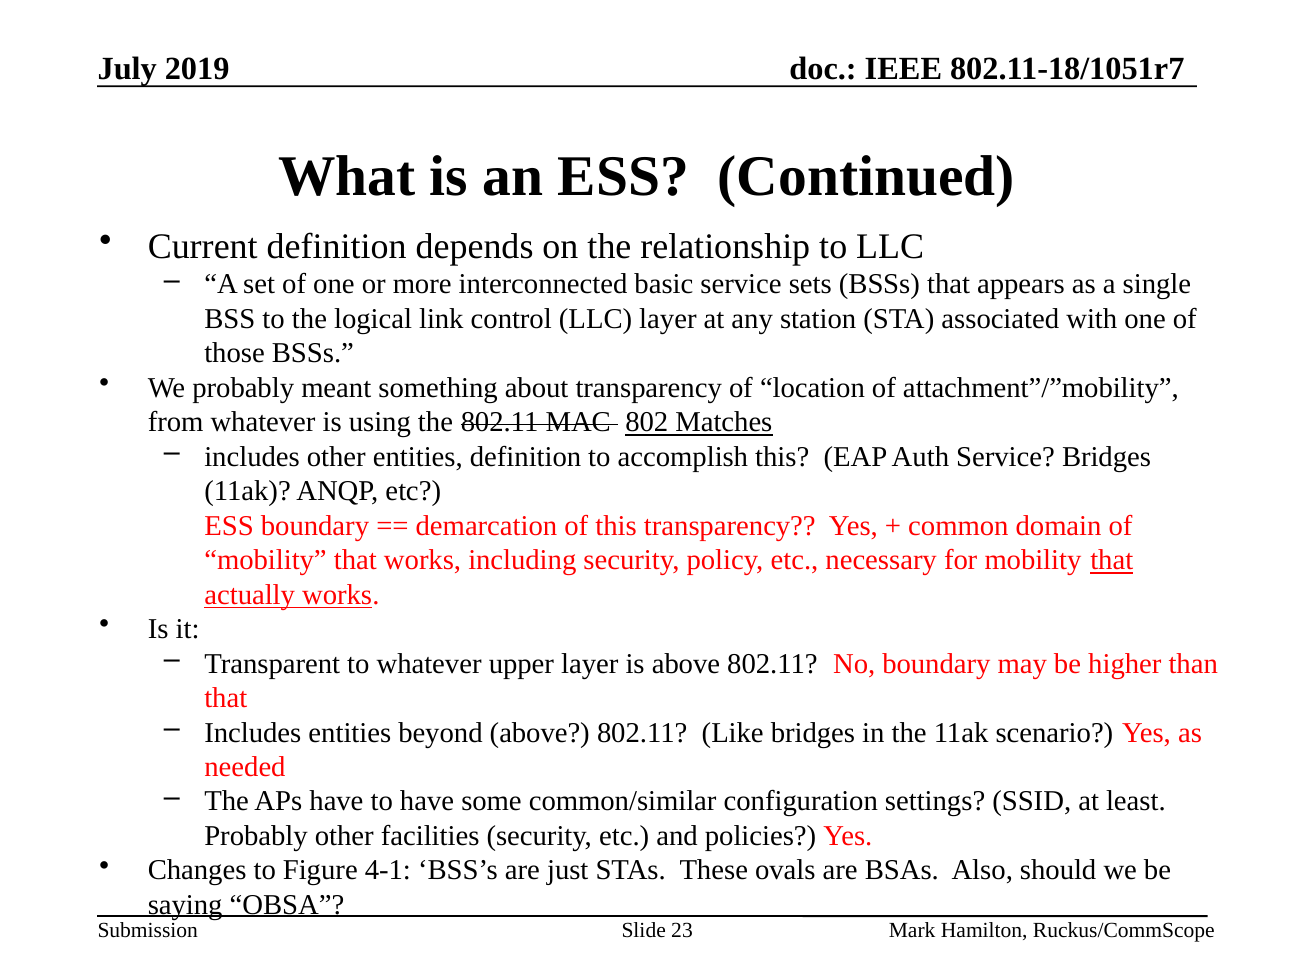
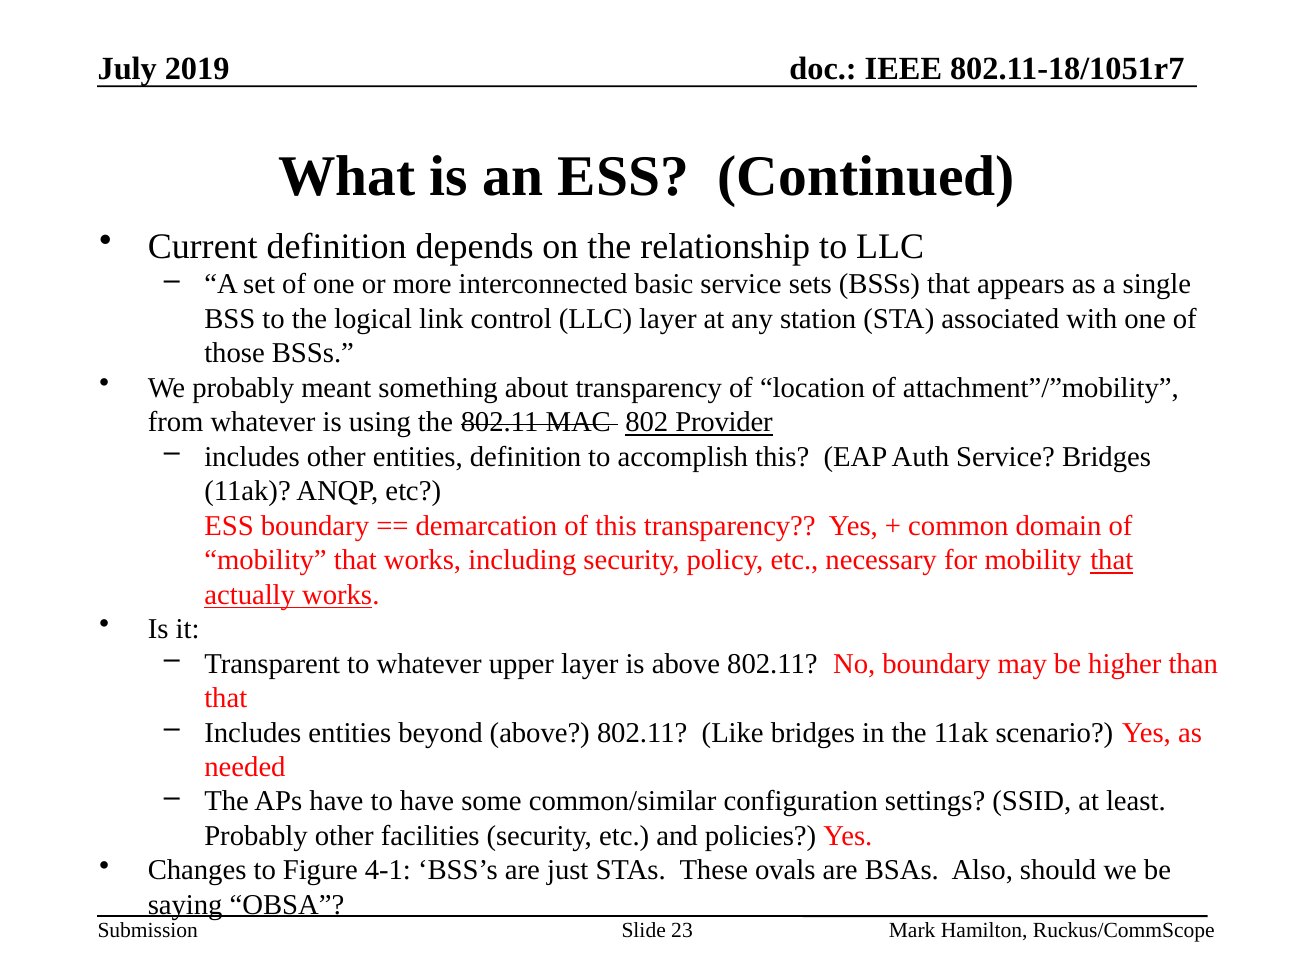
Matches: Matches -> Provider (724, 423)
